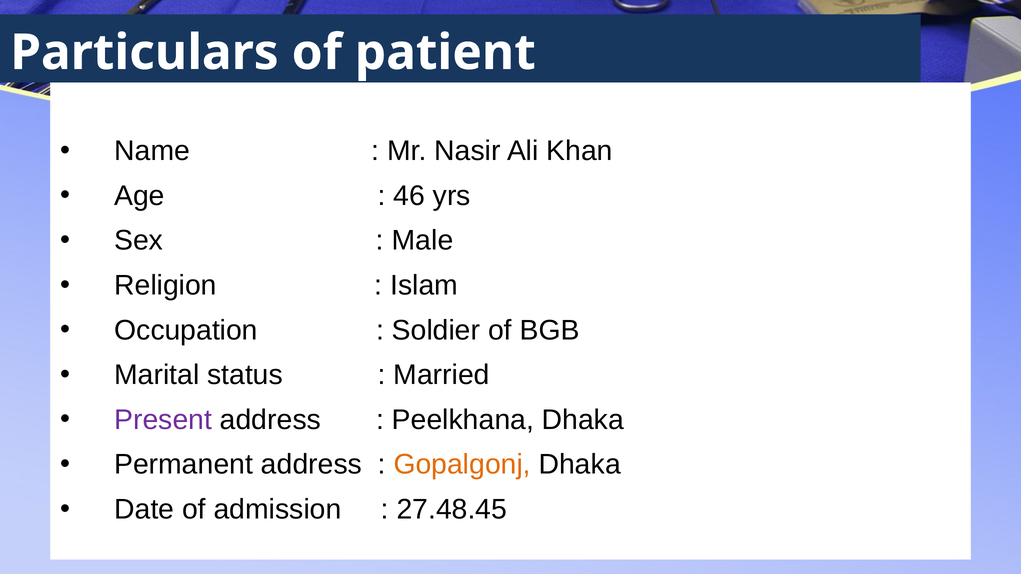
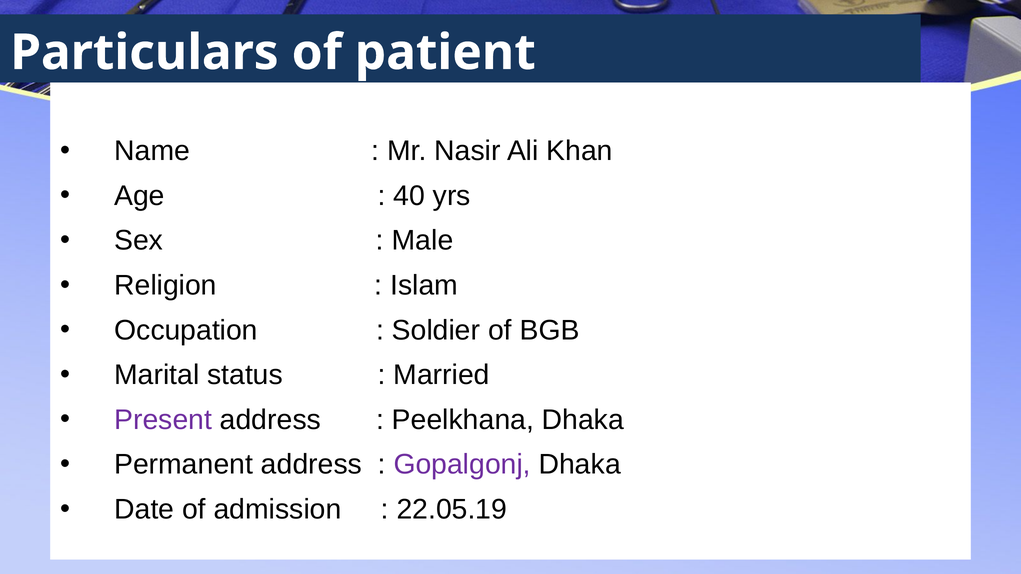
46: 46 -> 40 (409, 196)
Gopalgonj colour: orange -> purple (462, 465)
27.48.45: 27.48.45 -> 22.05.19 (452, 510)
